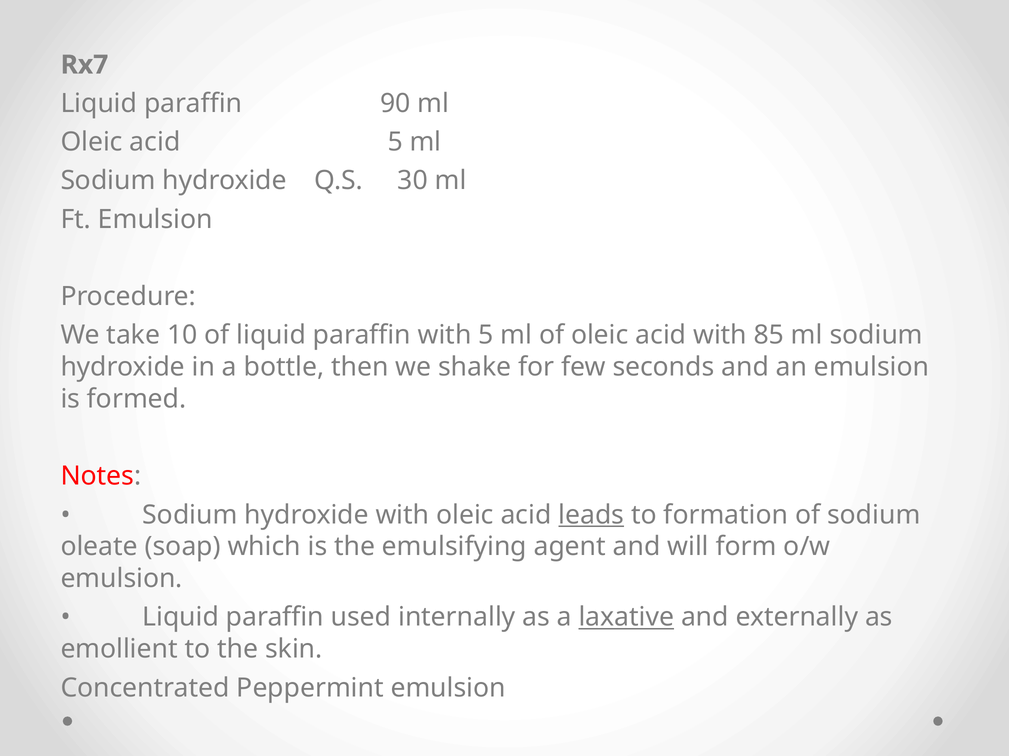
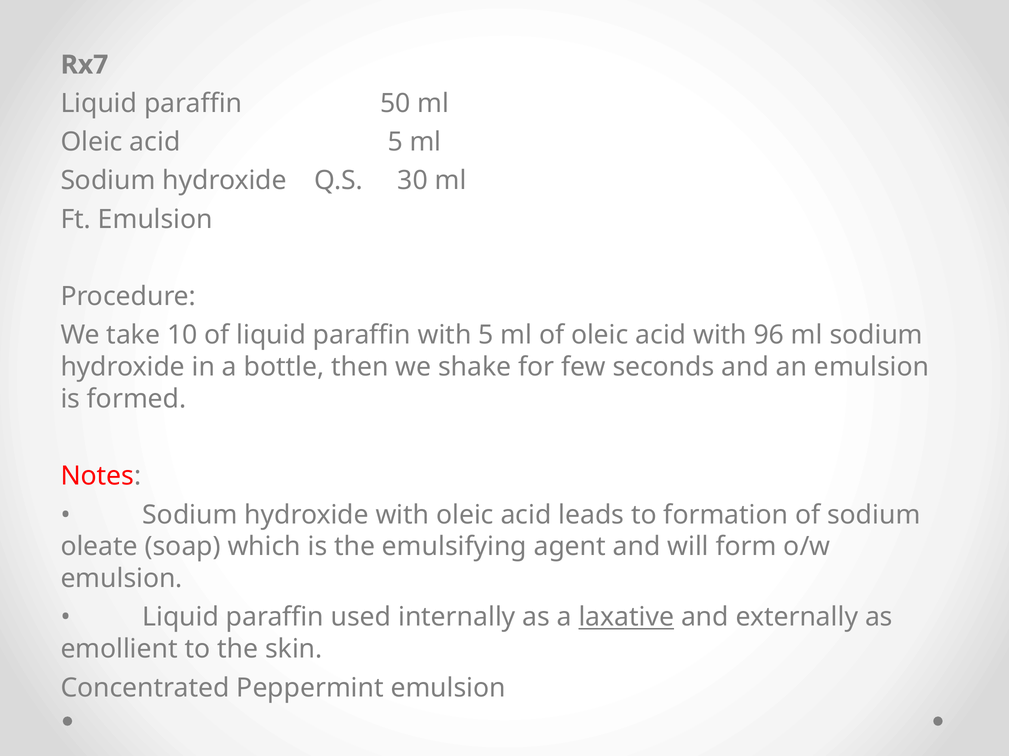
90: 90 -> 50 (395, 104)
85: 85 -> 96 (769, 335)
leads underline: present -> none (591, 515)
